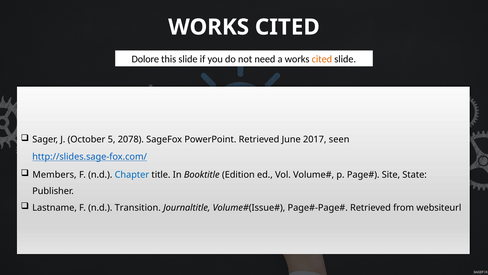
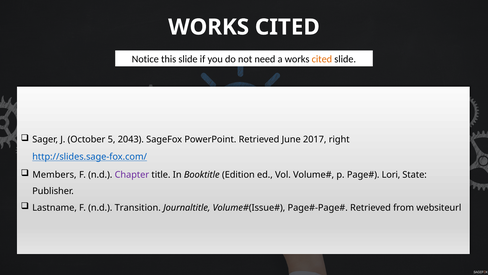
Dolore: Dolore -> Notice (145, 59)
2078: 2078 -> 2043 (131, 139)
seen: seen -> right (339, 139)
Chapter colour: blue -> purple (132, 174)
Site: Site -> Lori (391, 174)
